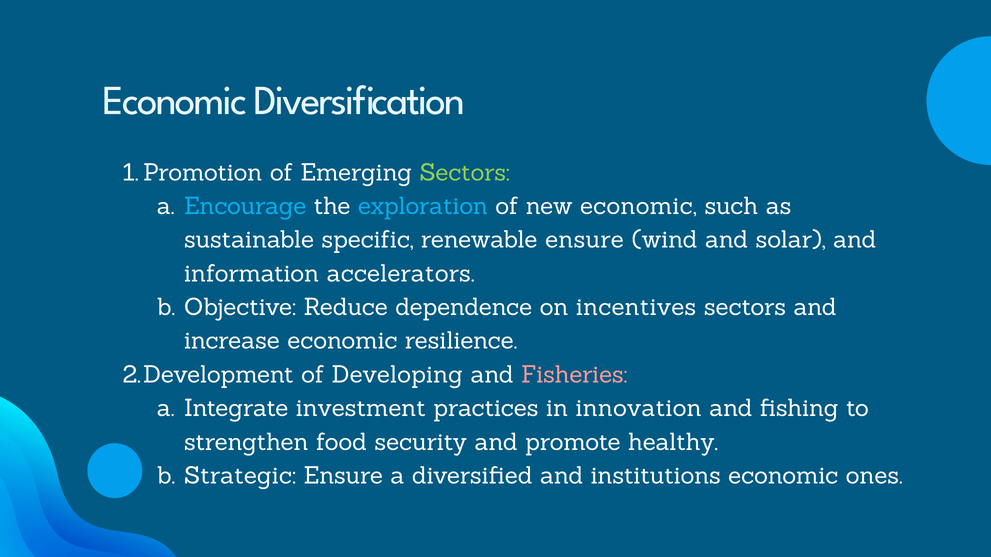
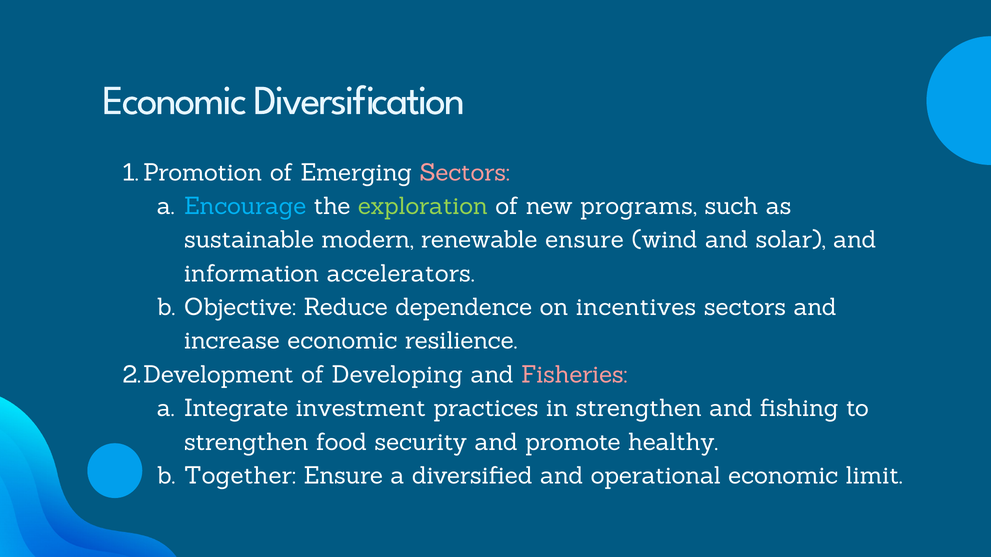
Sectors colour: light green -> pink (465, 173)
exploration colour: light blue -> light green (423, 206)
new economic: economic -> programs (638, 206)
specific: specific -> modern (368, 240)
in innovation: innovation -> strengthen (639, 409)
Strategic: Strategic -> Together (240, 476)
institutions: institutions -> operational (656, 476)
ones: ones -> limit (874, 476)
